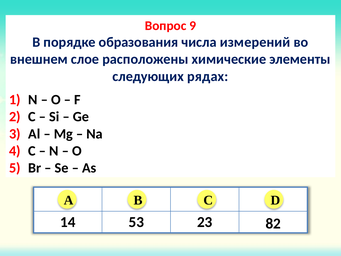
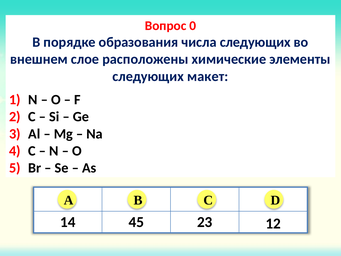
9: 9 -> 0 (193, 26)
числа измерений: измерений -> следующих (255, 42)
рядах: рядах -> макет (208, 76)
53: 53 -> 45 (136, 222)
82: 82 -> 12 (273, 223)
